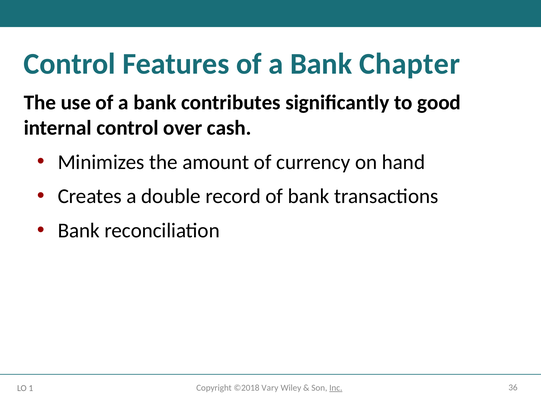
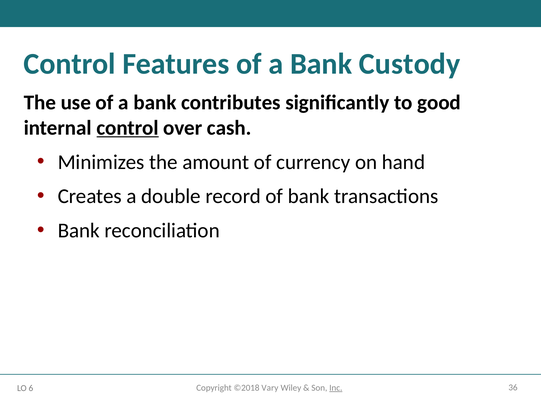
Chapter: Chapter -> Custody (410, 64)
control underline: none -> present (128, 128)
1: 1 -> 6 (31, 388)
